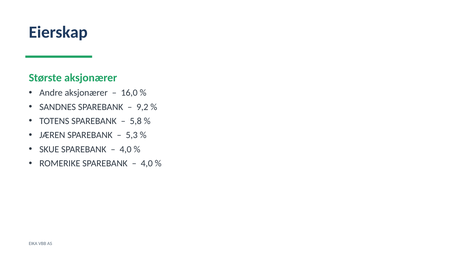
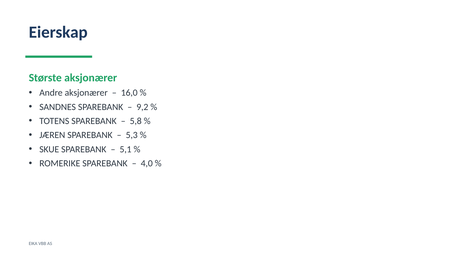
4,0: 4,0 -> 5,1 (126, 149)
